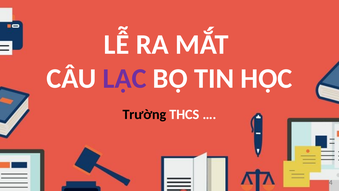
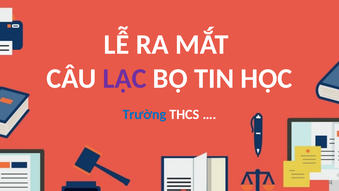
Trường colour: black -> blue (144, 114)
